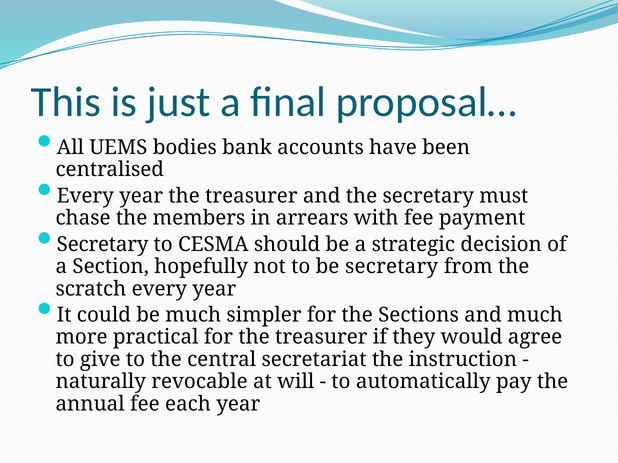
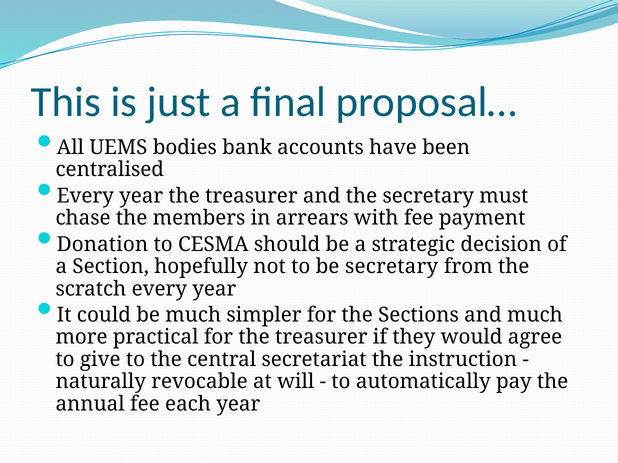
Secretary: Secretary -> Donation (102, 245)
